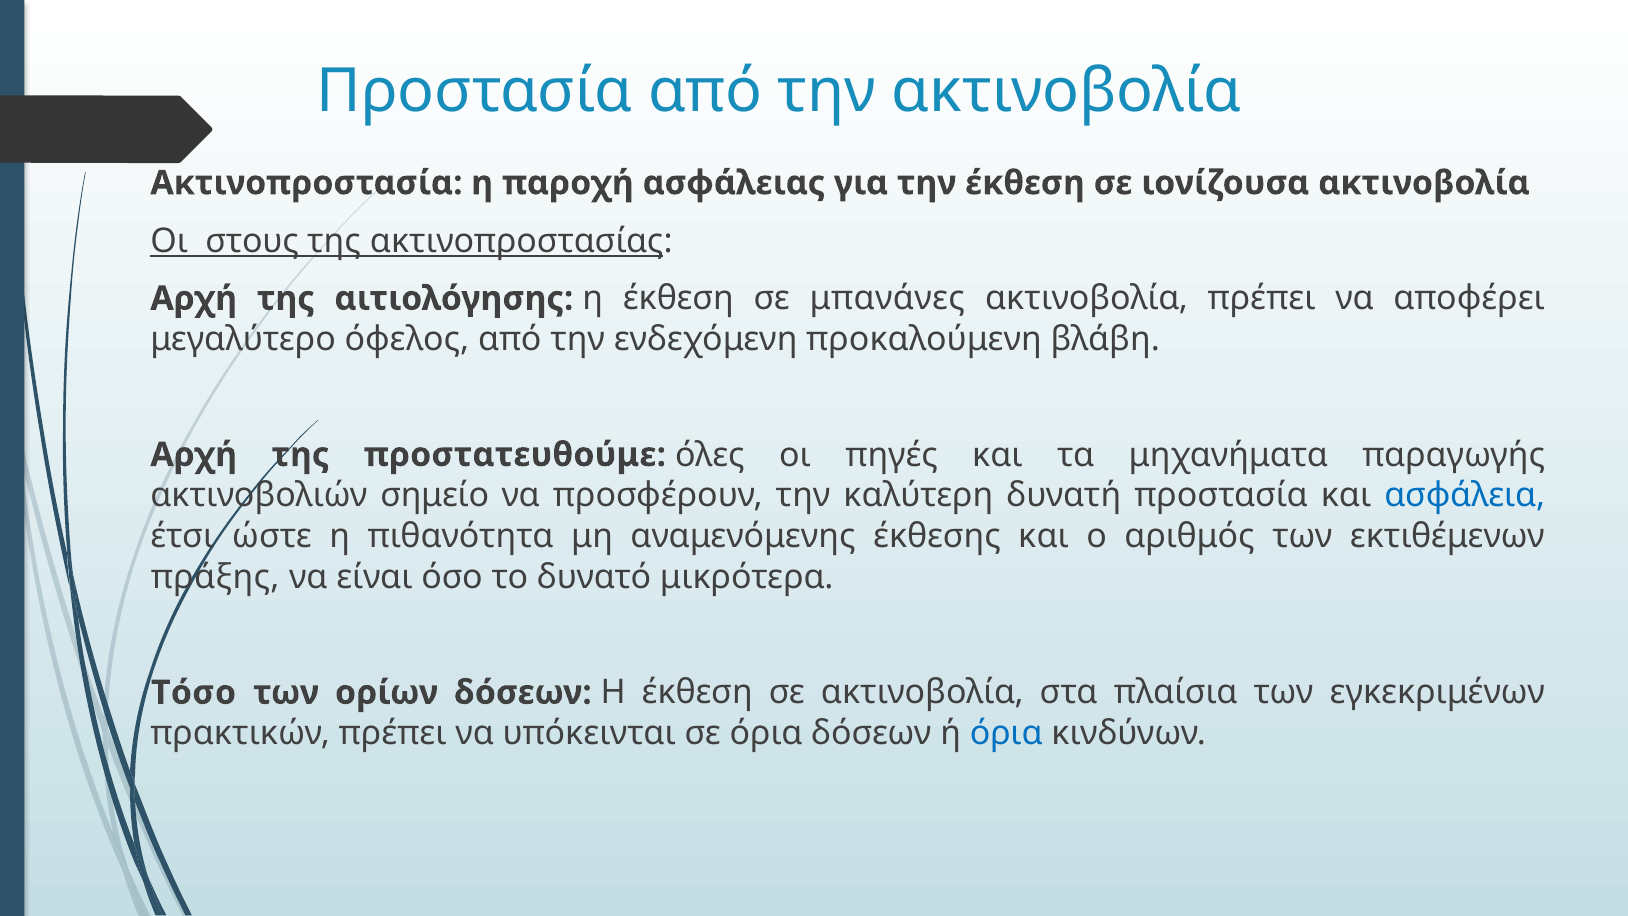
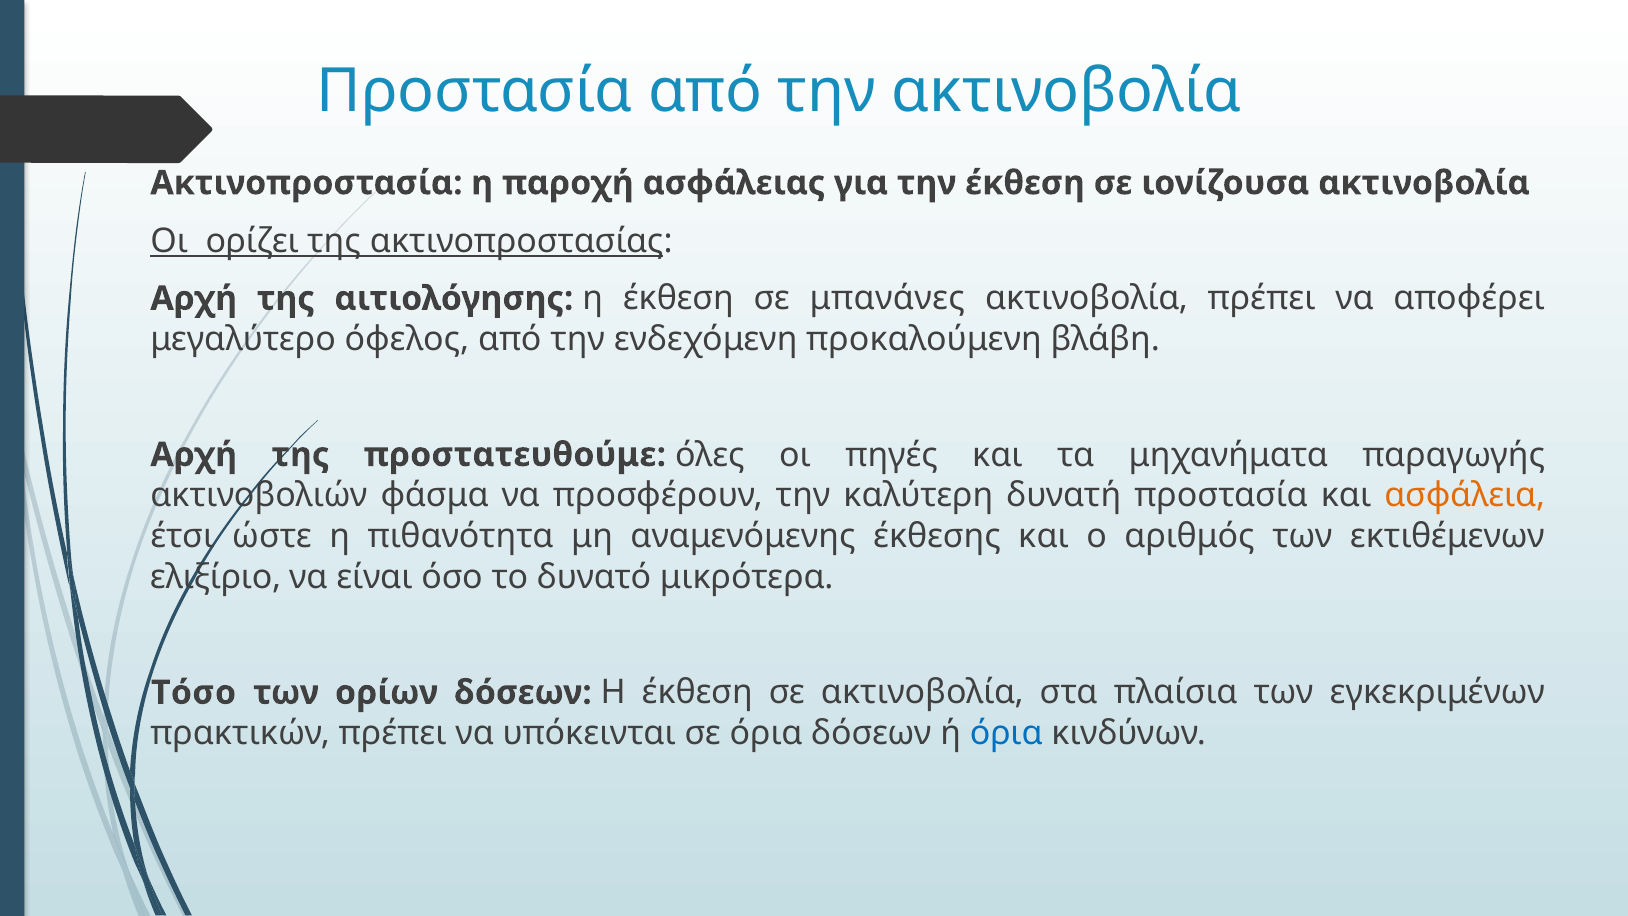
στους: στους -> ορίζει (252, 241)
σημείο: σημείο -> φάσμα (435, 495)
ασφάλεια colour: blue -> orange (1465, 495)
πράξης: πράξης -> ελιξίριο (216, 577)
